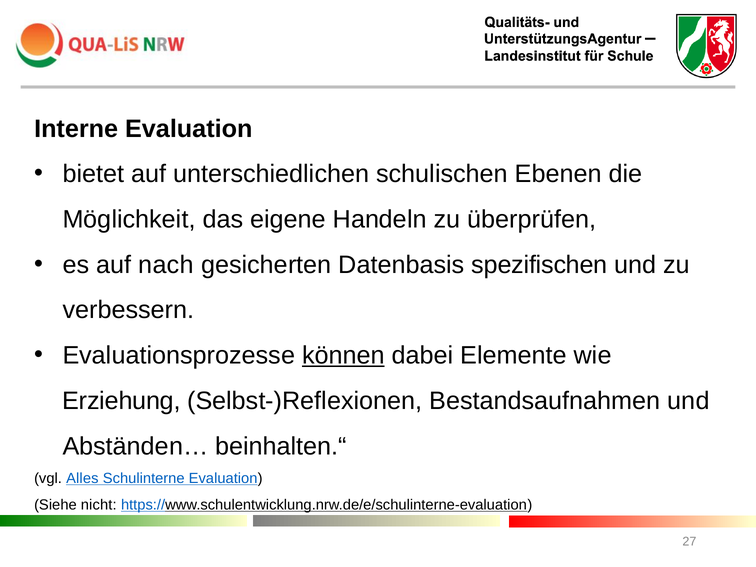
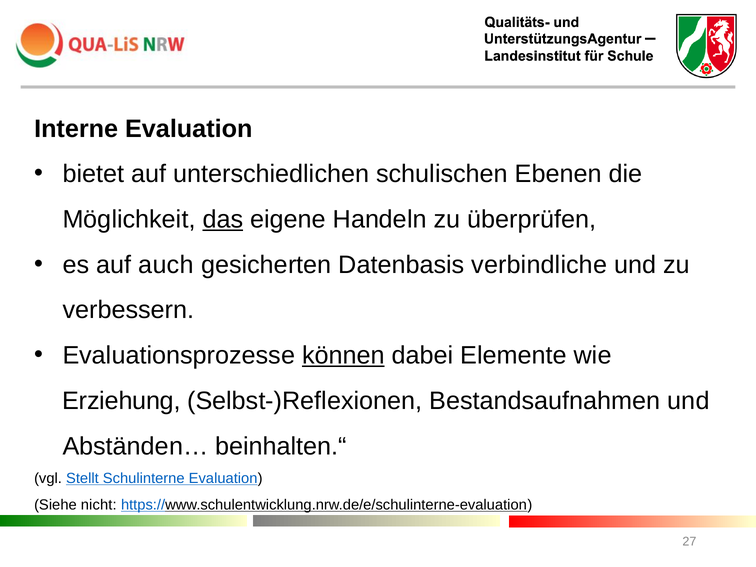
das underline: none -> present (223, 219)
nach: nach -> auch (166, 265)
spezifischen: spezifischen -> verbindliche (539, 265)
Alles: Alles -> Stellt (82, 478)
